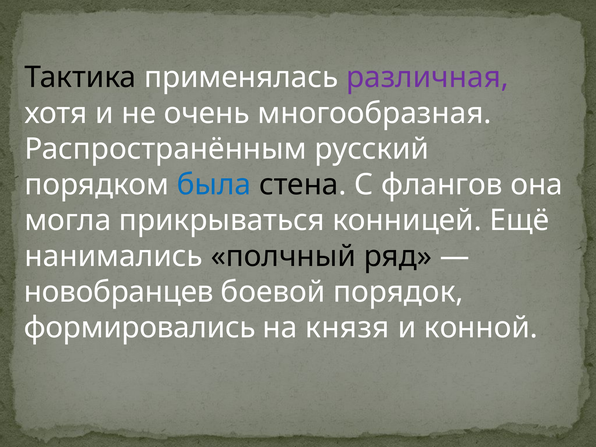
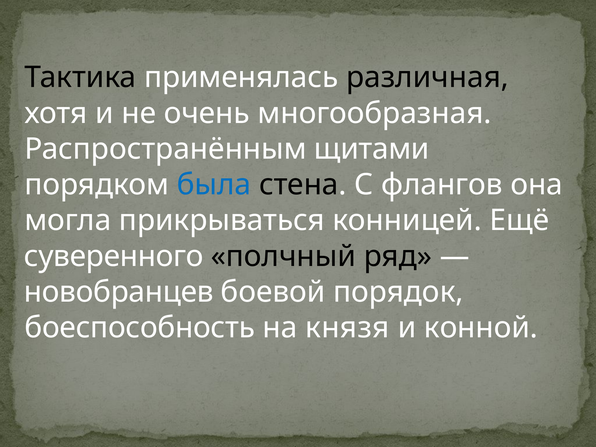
различная colour: purple -> black (427, 77)
русский: русский -> щитами (372, 149)
нанимались: нанимались -> суверенного (114, 256)
формировались: формировались -> боеспособность (140, 328)
